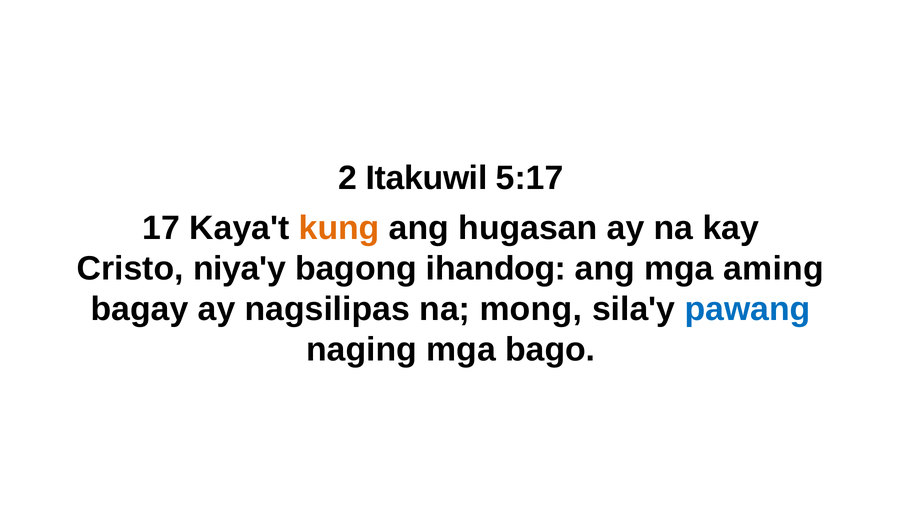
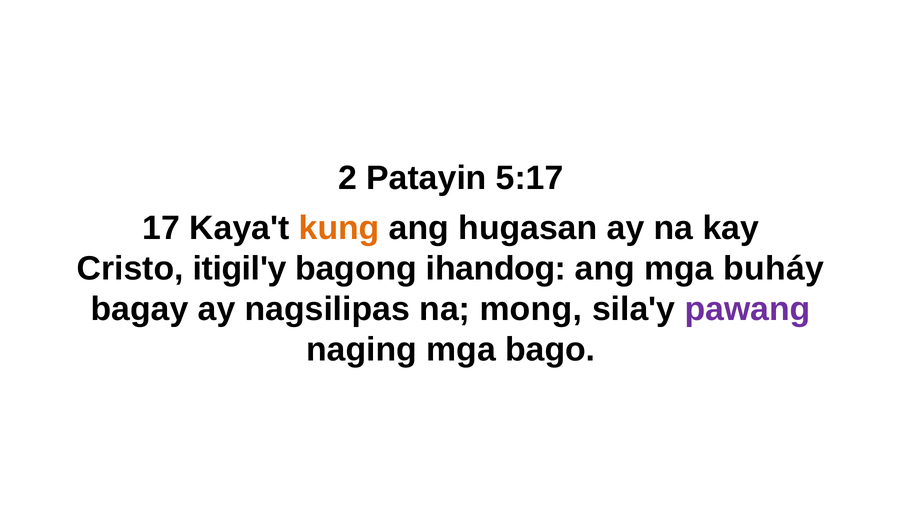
Itakuwil: Itakuwil -> Patayin (426, 178)
niya'y: niya'y -> itigil'y (240, 269)
aming: aming -> buháy (774, 269)
pawang colour: blue -> purple (748, 309)
